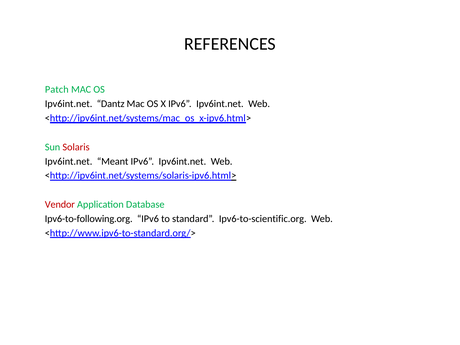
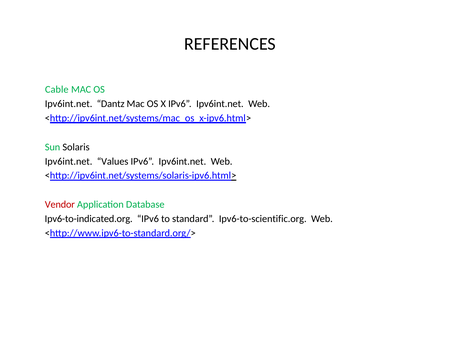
Patch: Patch -> Cable (57, 90)
Solaris colour: red -> black (76, 147)
Meant: Meant -> Values (113, 161)
Ipv6-to-following.org: Ipv6-to-following.org -> Ipv6-to-indicated.org (89, 219)
